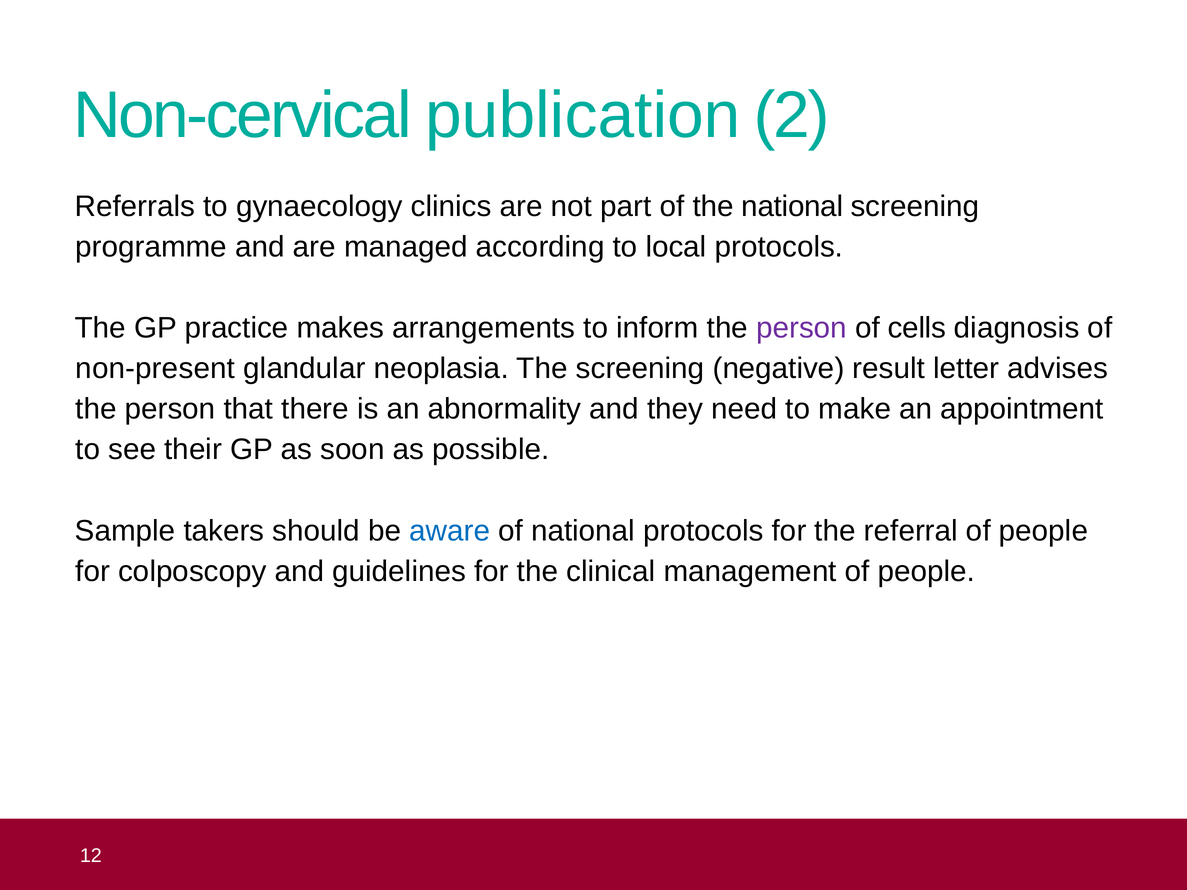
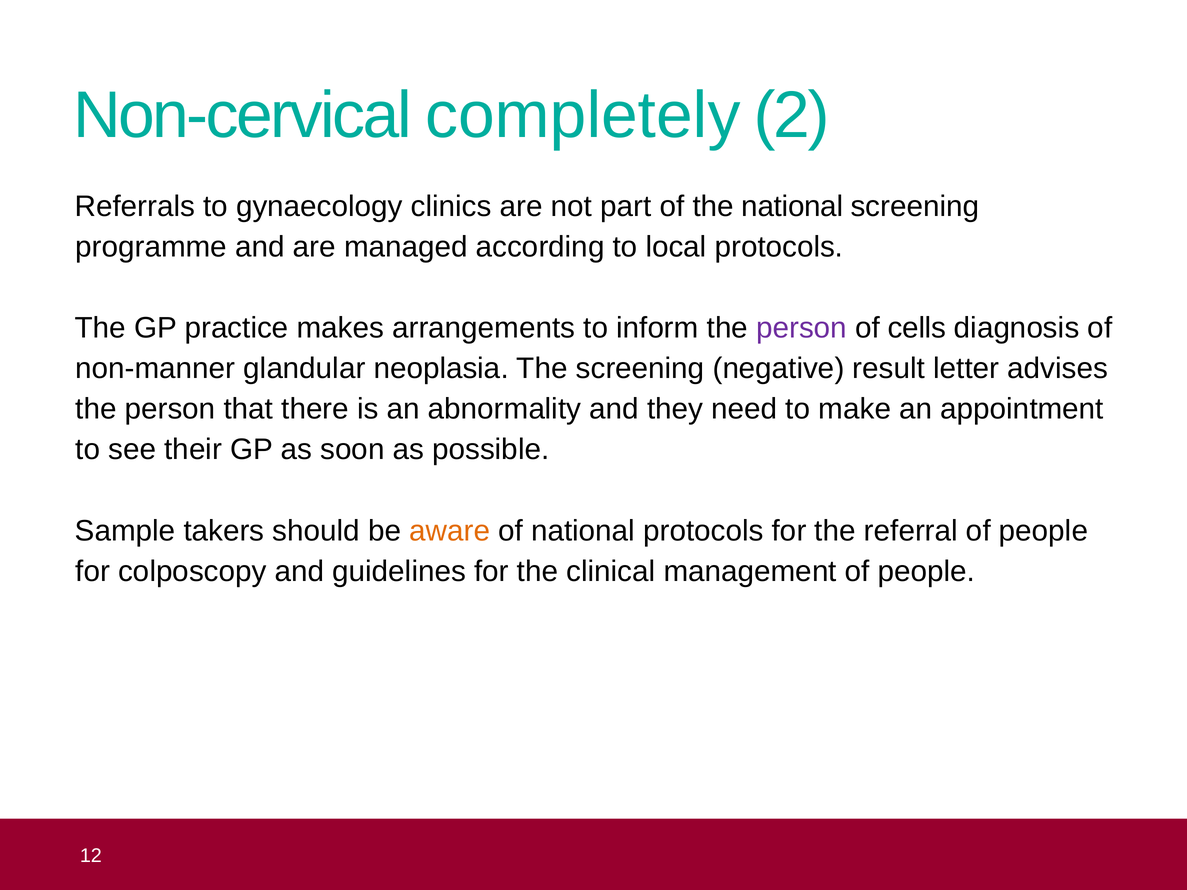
publication: publication -> completely (583, 115)
non-present: non-present -> non-manner (155, 369)
aware colour: blue -> orange (450, 531)
